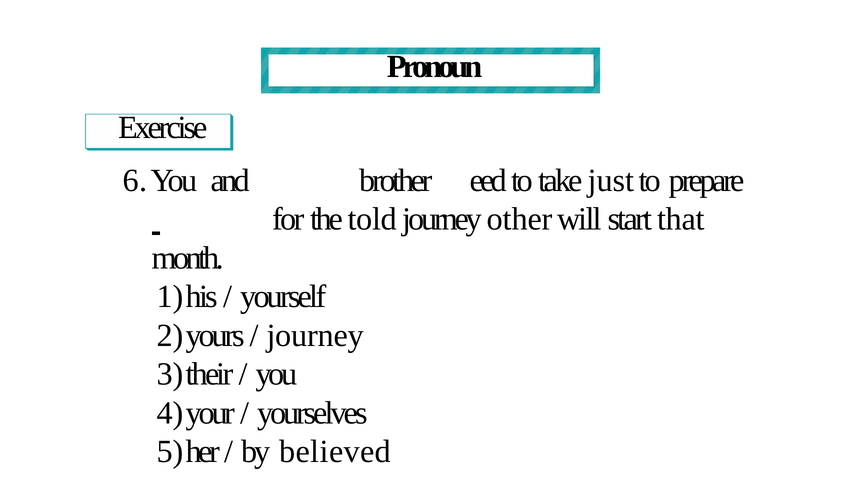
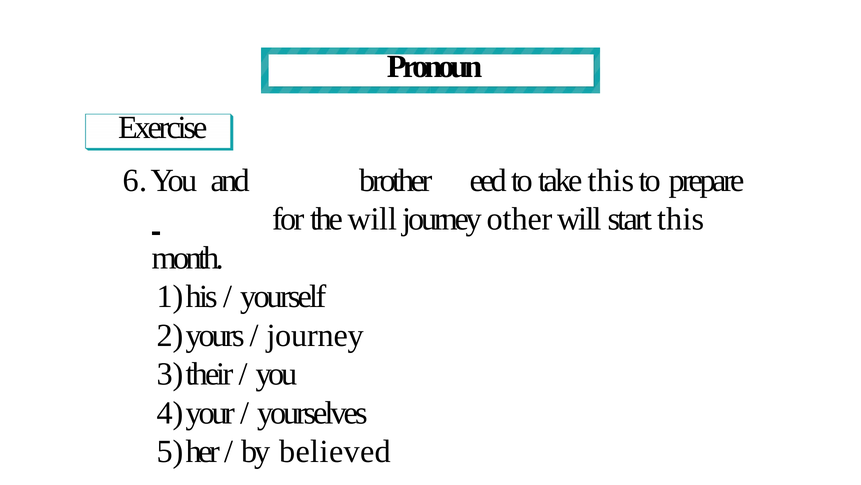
take just: just -> this (611, 180)
the told: told -> will (372, 219)
start that: that -> this (681, 219)
